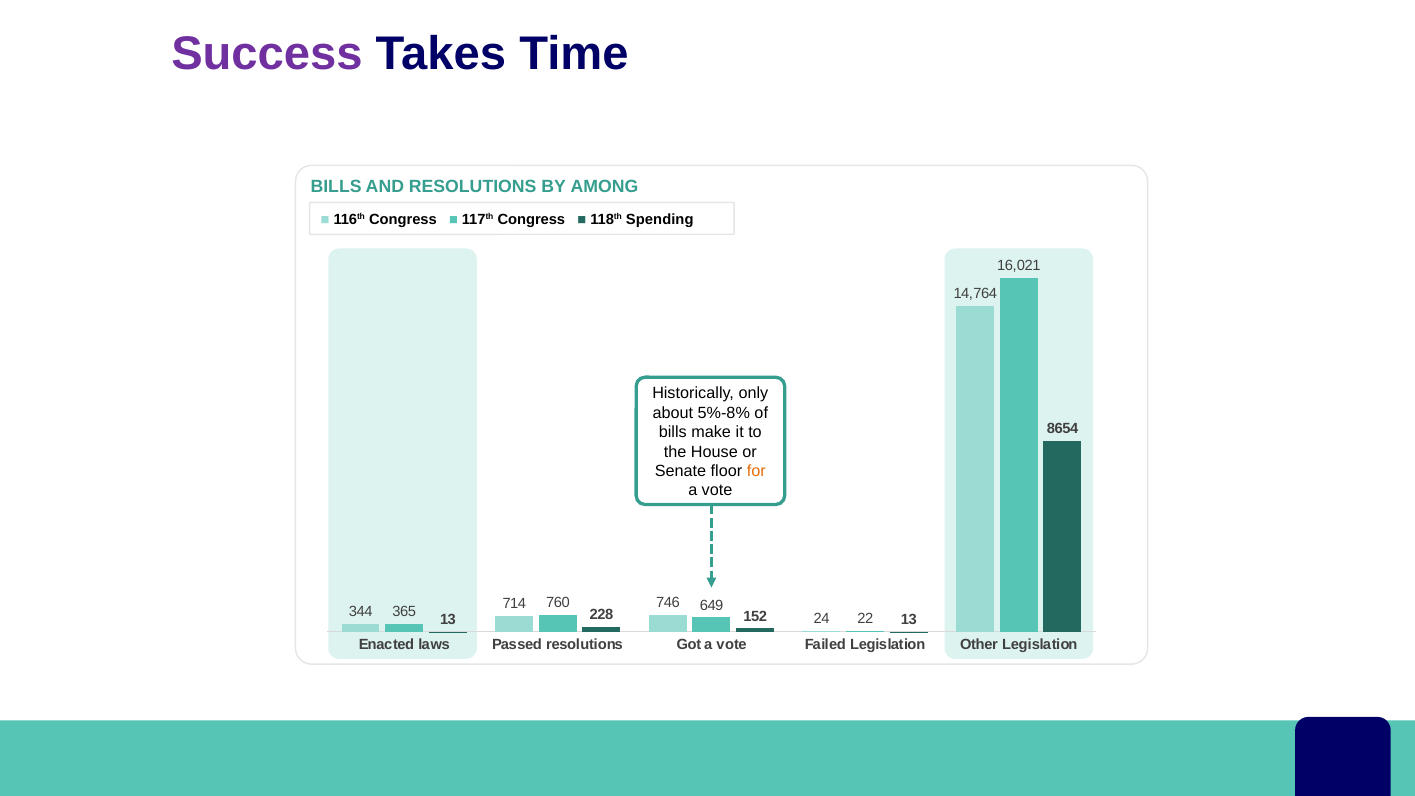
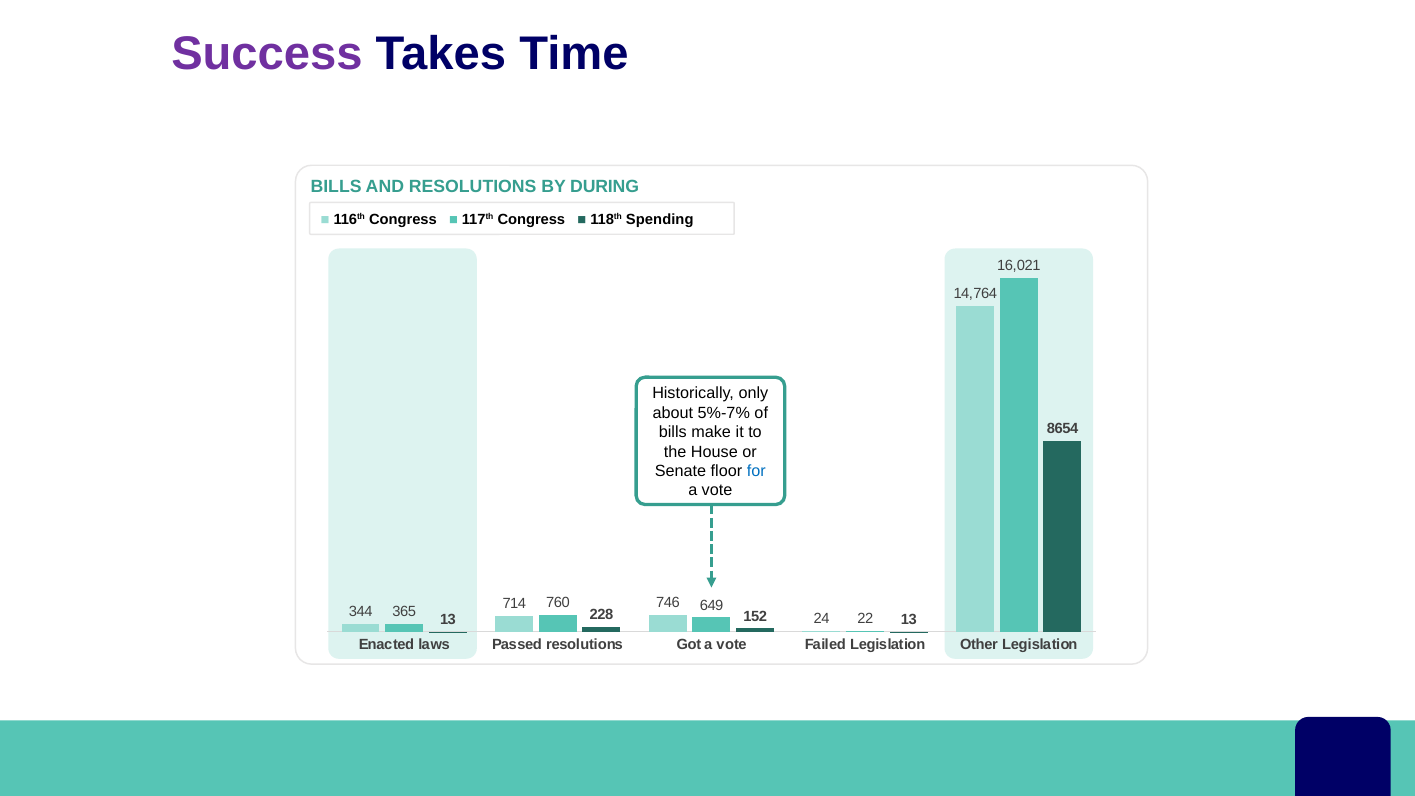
AMONG: AMONG -> DURING (605, 187)
5%-8%: 5%-8% -> 5%-7% (724, 413)
for colour: orange -> blue (756, 471)
